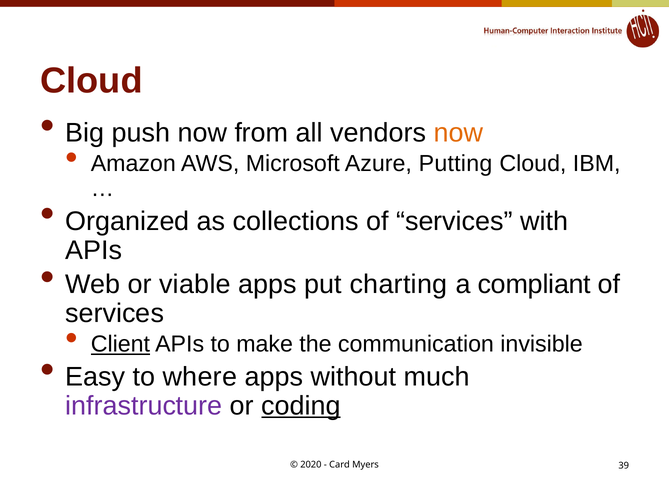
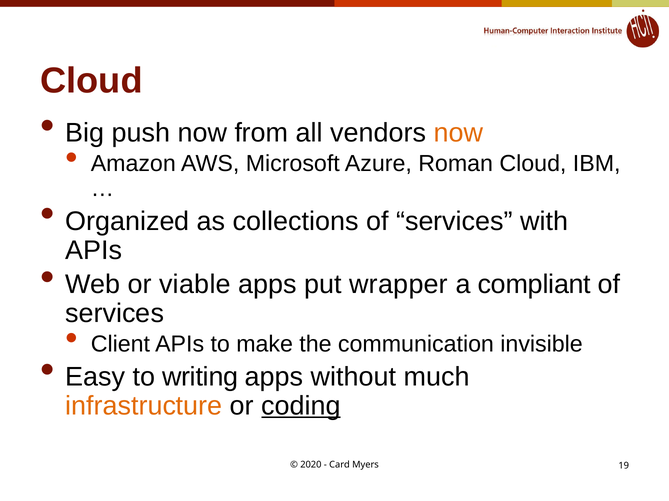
Putting: Putting -> Roman (456, 164)
charting: charting -> wrapper (399, 285)
Client underline: present -> none (120, 345)
where: where -> writing (200, 377)
infrastructure colour: purple -> orange (144, 406)
39: 39 -> 19 (624, 466)
